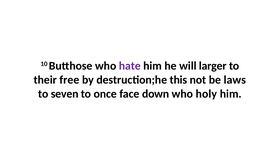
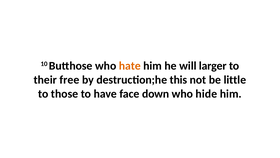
hate colour: purple -> orange (130, 66)
laws: laws -> little (235, 80)
seven: seven -> those (65, 94)
once: once -> have (105, 94)
holy: holy -> hide (206, 94)
